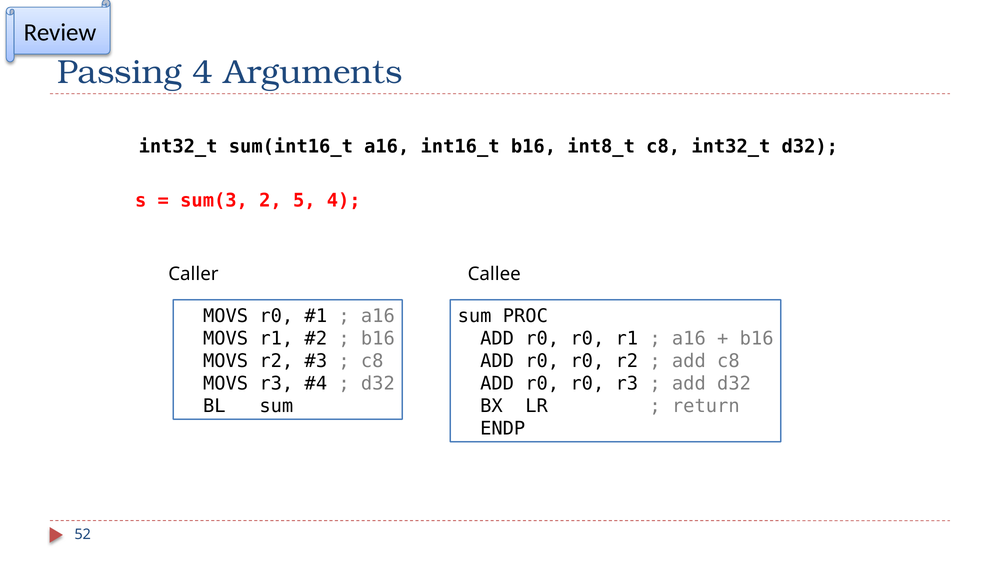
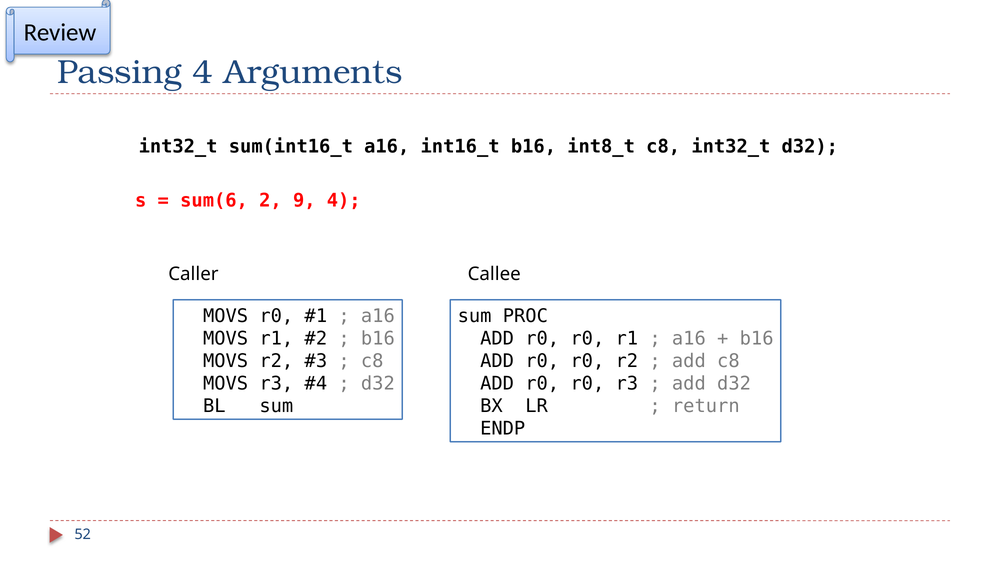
sum(3: sum(3 -> sum(6 (214, 201)
5: 5 -> 9 (304, 201)
